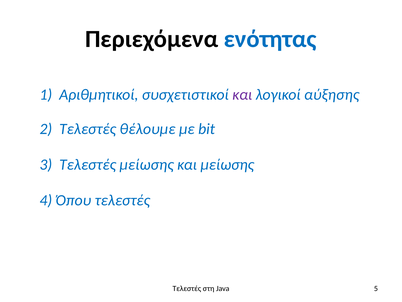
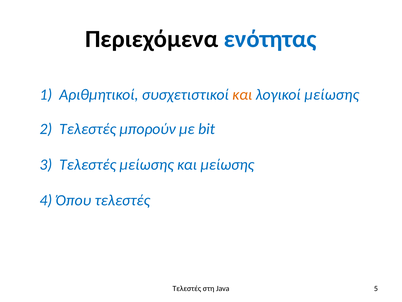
και colour: purple -> orange (242, 94)
λογικοί αύξησης: αύξησης -> μείωσης (332, 94)
θέλουμε: θέλουμε -> μπορούν (148, 129)
